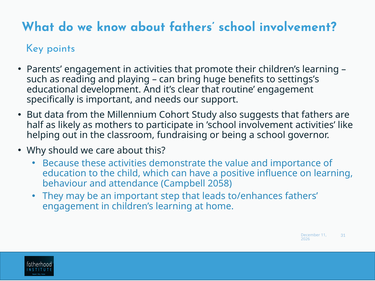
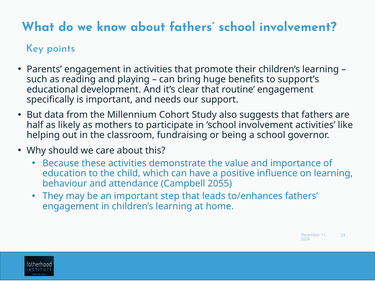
settings’s: settings’s -> support’s (298, 79)
2058: 2058 -> 2055 (220, 184)
